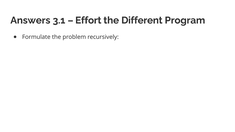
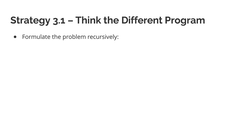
Answers: Answers -> Strategy (30, 20)
Effort: Effort -> Think (88, 20)
